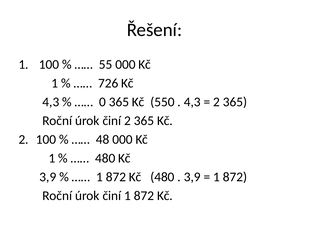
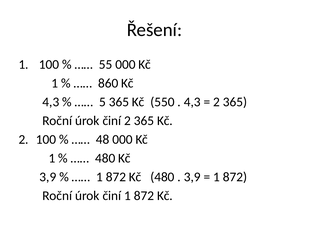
726: 726 -> 860 (108, 83)
0: 0 -> 5 (102, 102)
